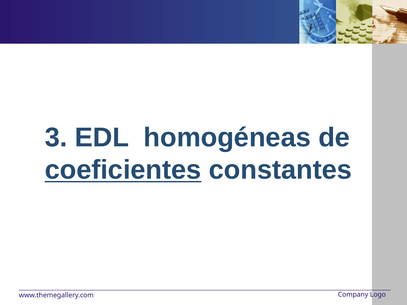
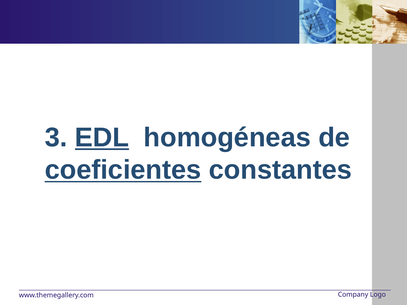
EDL underline: none -> present (102, 138)
